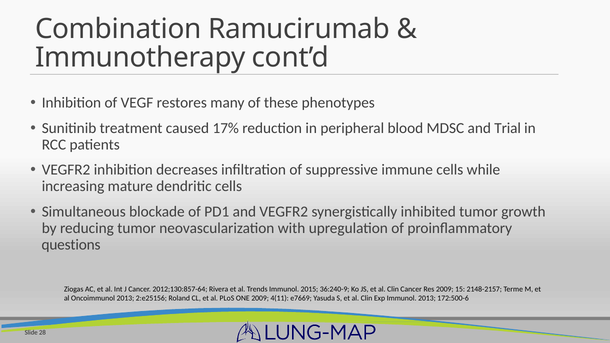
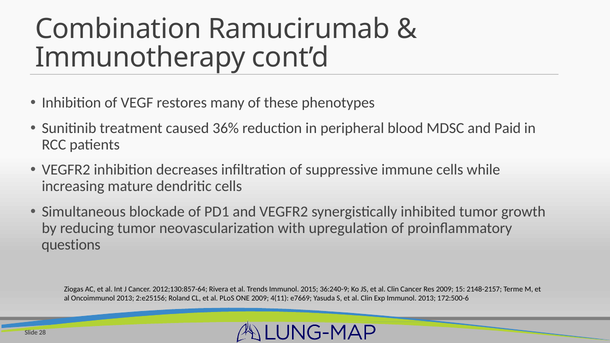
17%: 17% -> 36% (226, 128)
Trial: Trial -> Paid (508, 128)
